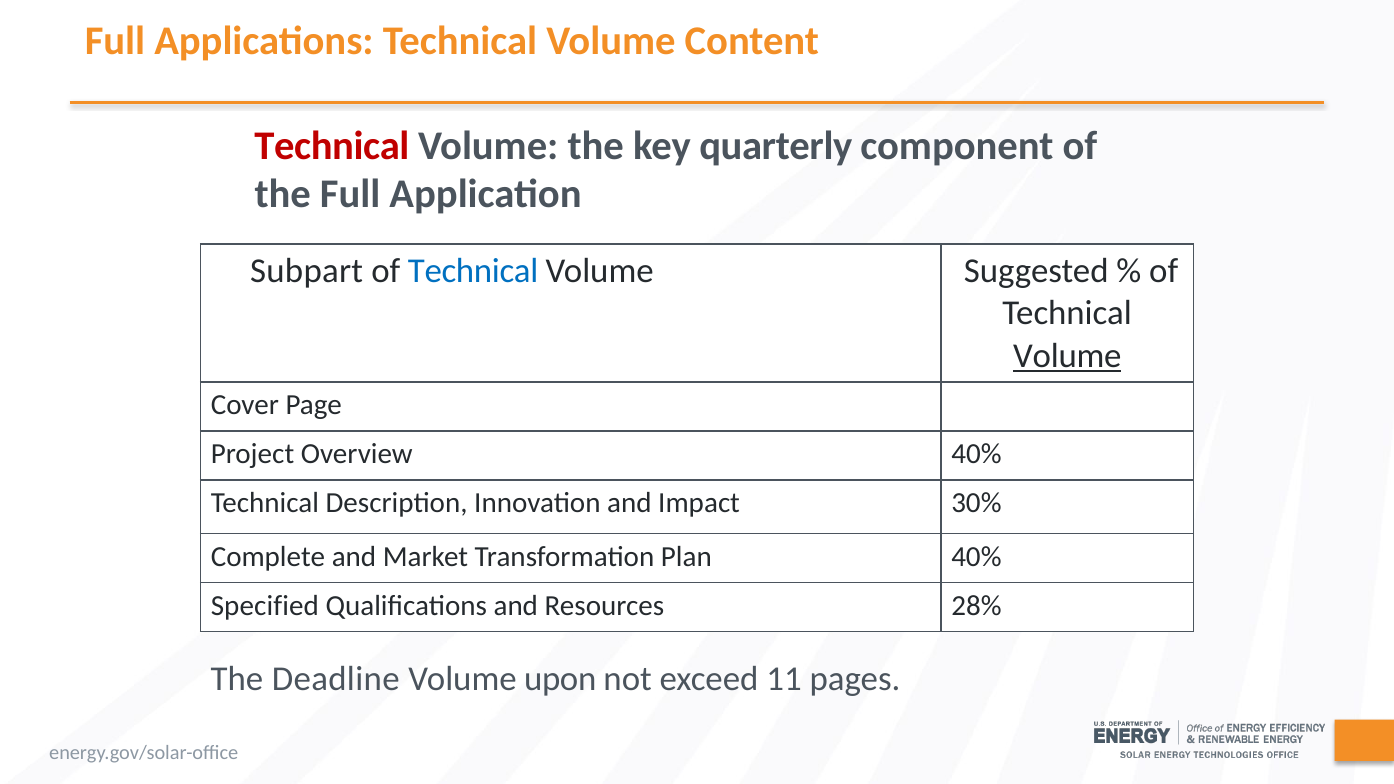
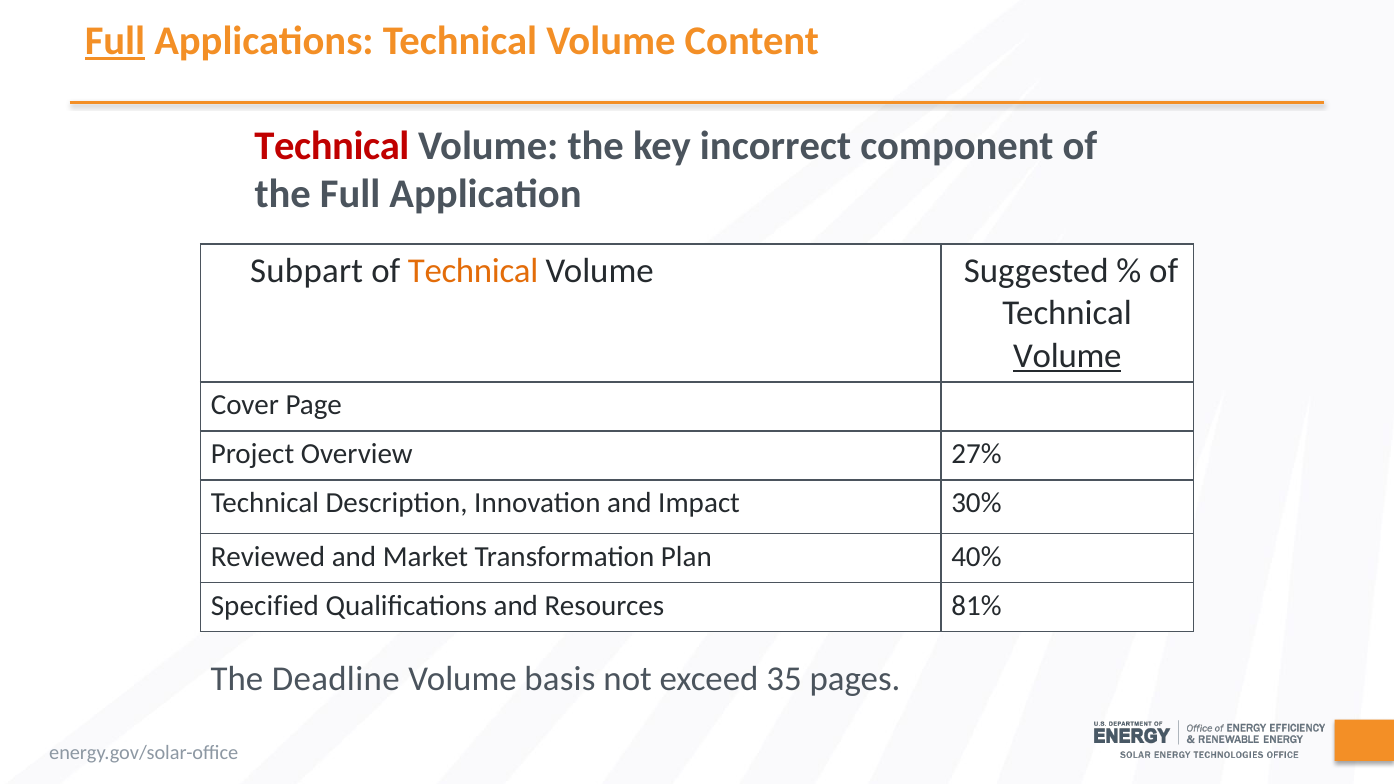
Full underline: none -> present (115, 41)
quarterly: quarterly -> incorrect (776, 146)
Technical colour: blue -> orange (473, 271)
Overview 40%: 40% -> 27% (976, 454)
Complete: Complete -> Reviewed (268, 557)
28%: 28% -> 81% (976, 606)
upon: upon -> basis (560, 679)
11: 11 -> 35 (784, 679)
